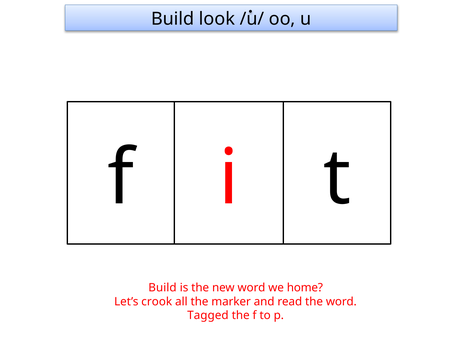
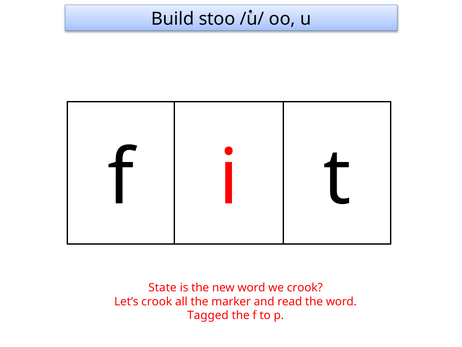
look: look -> stoo (217, 19)
Build: Build -> State (162, 287)
we home: home -> crook (305, 287)
